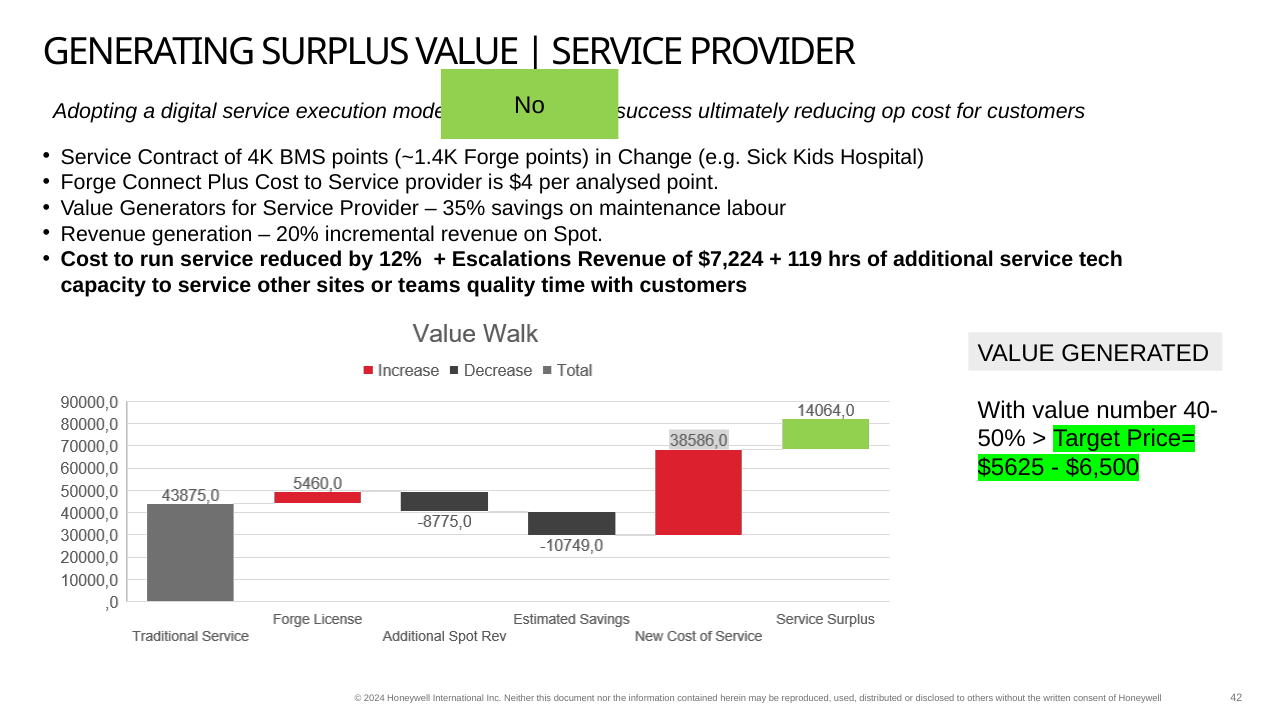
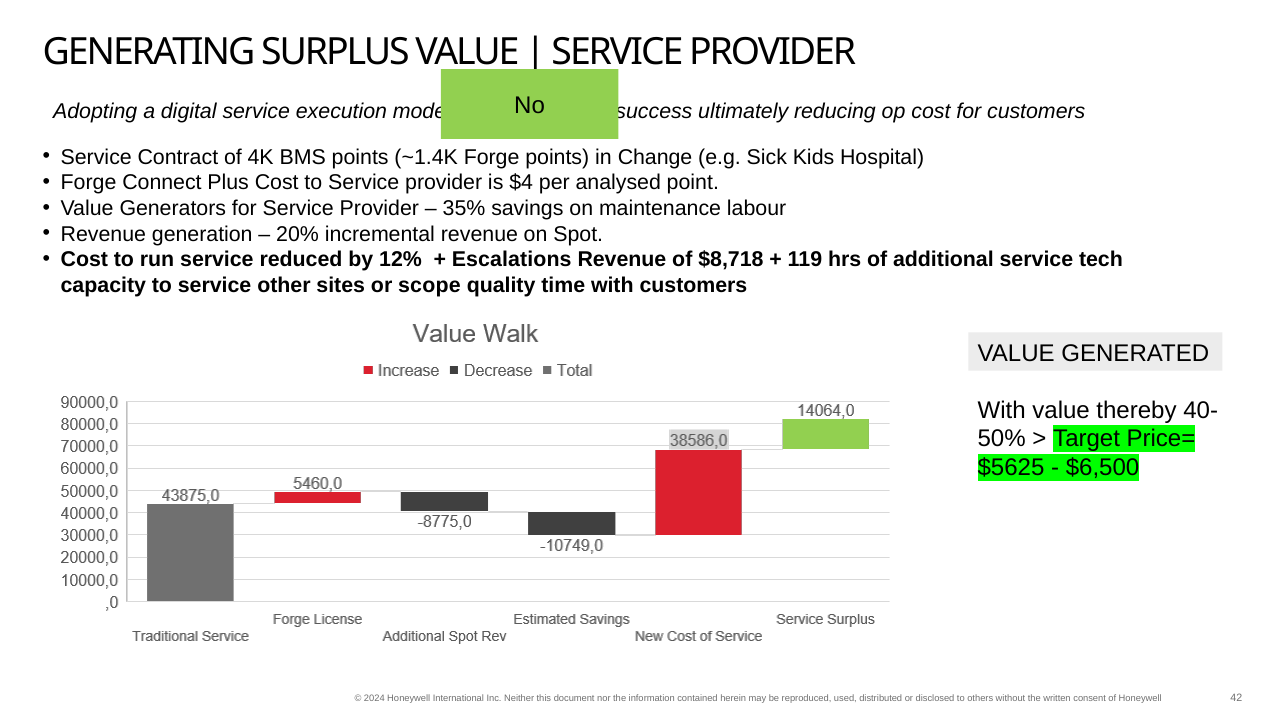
$7,224: $7,224 -> $8,718 (731, 260)
teams: teams -> scope (429, 285)
number: number -> thereby (1137, 410)
